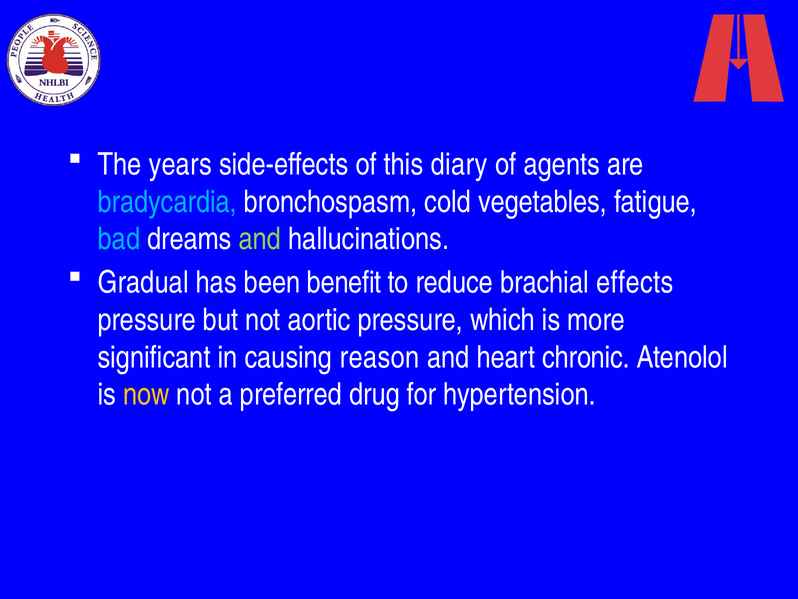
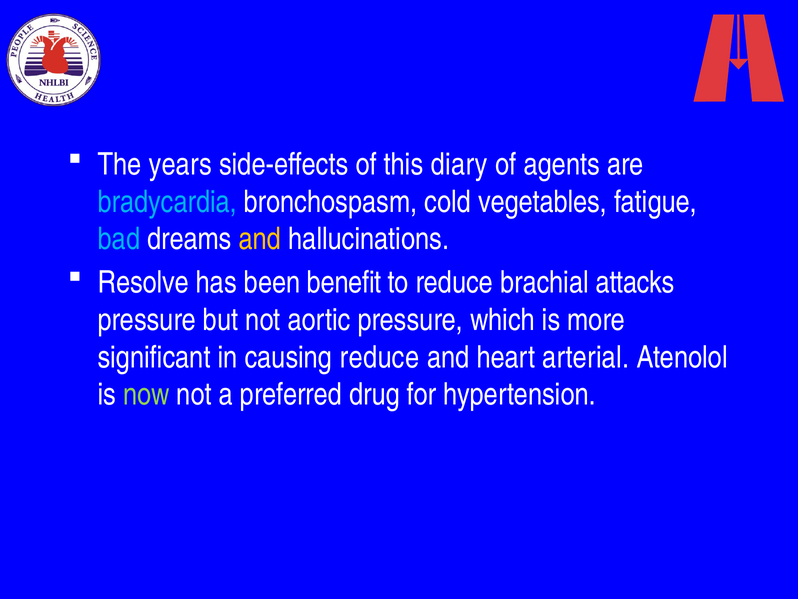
and colour: light green -> yellow (260, 239)
Gradual: Gradual -> Resolve (143, 282)
effects: effects -> attacks (635, 282)
causing reason: reason -> reduce (380, 357)
chronic: chronic -> arterial (586, 357)
now colour: yellow -> light green (146, 394)
